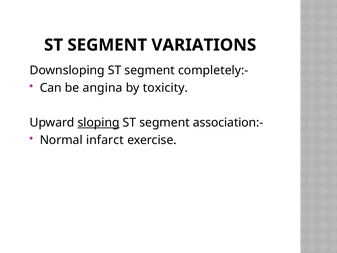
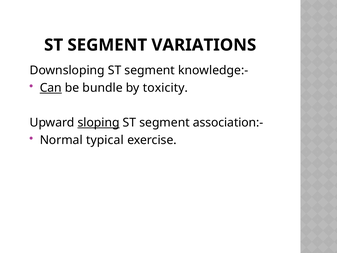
completely:-: completely:- -> knowledge:- (213, 70)
Can underline: none -> present (51, 88)
angina: angina -> bundle (103, 88)
infarct: infarct -> typical (105, 140)
